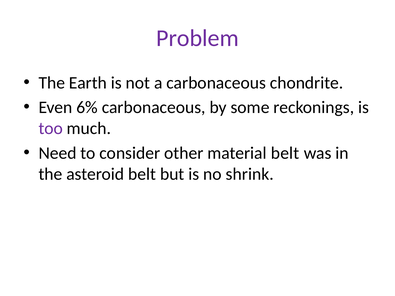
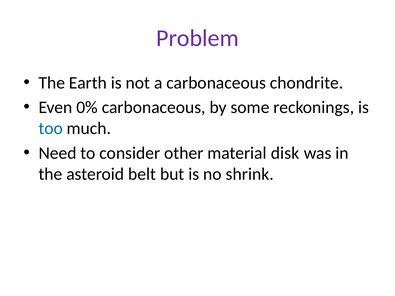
6%: 6% -> 0% (87, 107)
too colour: purple -> blue (51, 129)
material belt: belt -> disk (285, 153)
